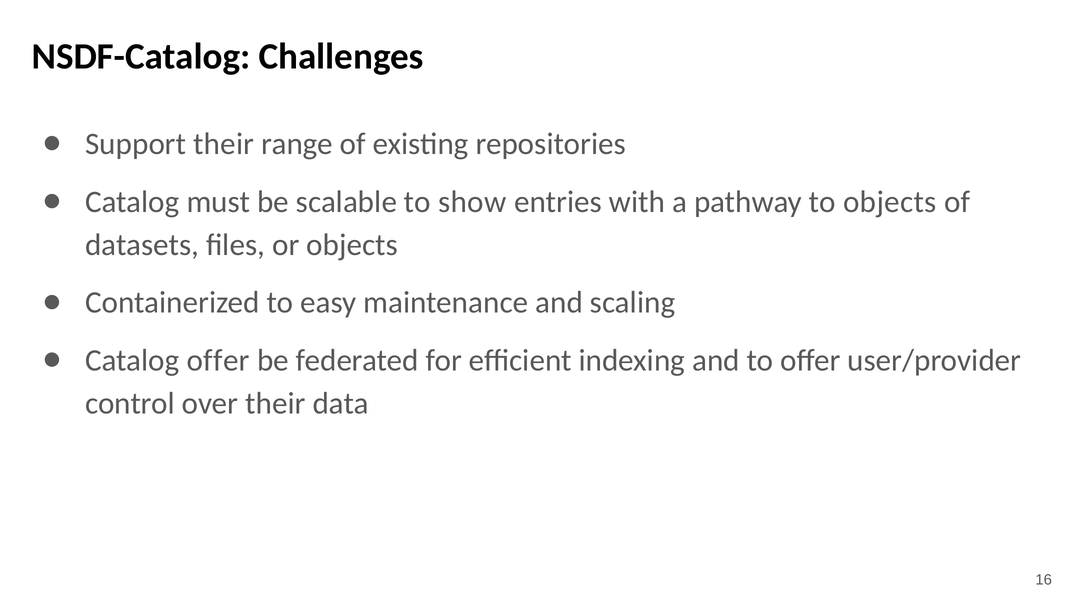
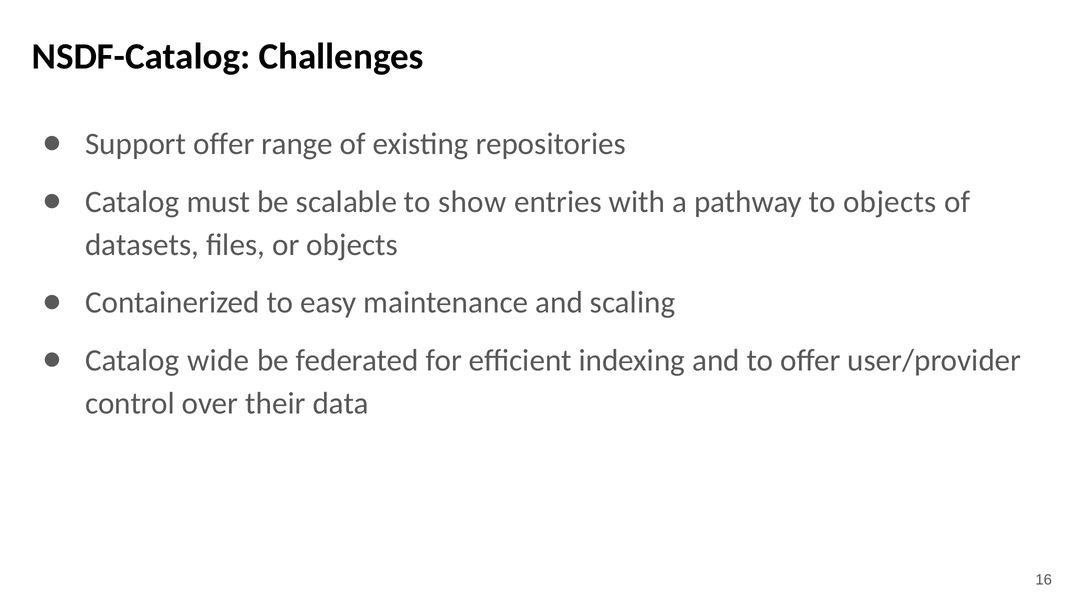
Support their: their -> offer (224, 144)
Catalog offer: offer -> wide (218, 360)
